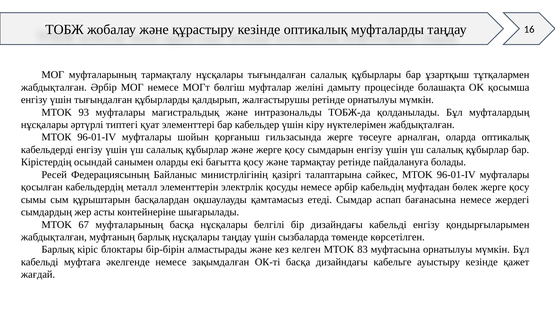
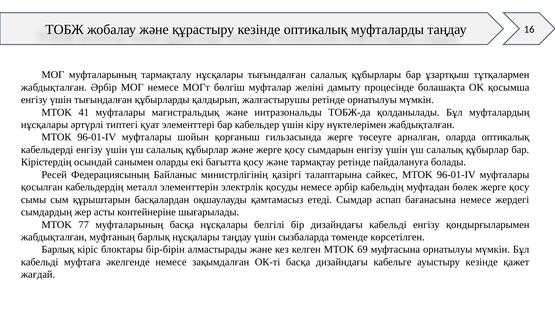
93: 93 -> 41 (84, 112)
67: 67 -> 77 (84, 225)
83: 83 -> 69 (363, 250)
